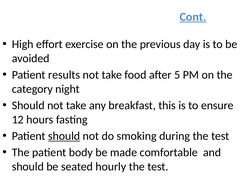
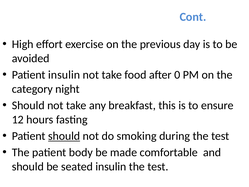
Cont underline: present -> none (193, 17)
Patient results: results -> insulin (64, 75)
5: 5 -> 0 (177, 75)
seated hourly: hourly -> insulin (111, 166)
